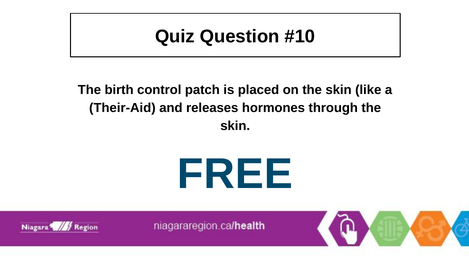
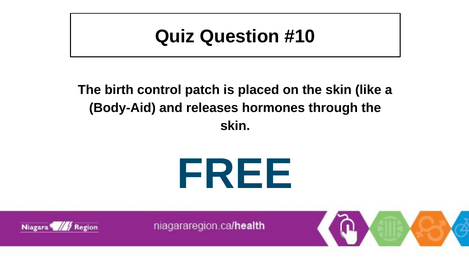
Their-Aid: Their-Aid -> Body-Aid (122, 108)
